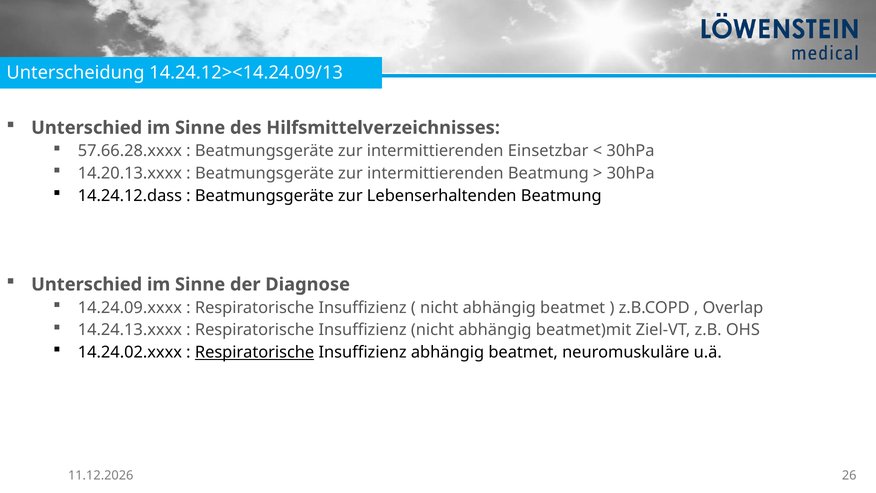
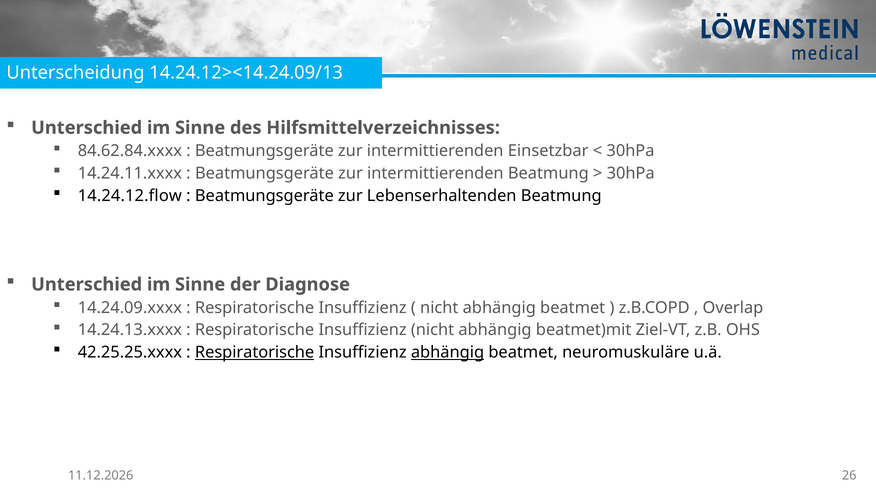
57.66.28.xxxx: 57.66.28.xxxx -> 84.62.84.xxxx (130, 151)
14.20.13.xxxx: 14.20.13.xxxx -> 14.24.11.xxxx (130, 173)
14.24.12.dass: 14.24.12.dass -> 14.24.12.flow (130, 196)
14.24.02.xxxx: 14.24.02.xxxx -> 42.25.25.xxxx (130, 352)
abhängig underline: none -> present (448, 352)
